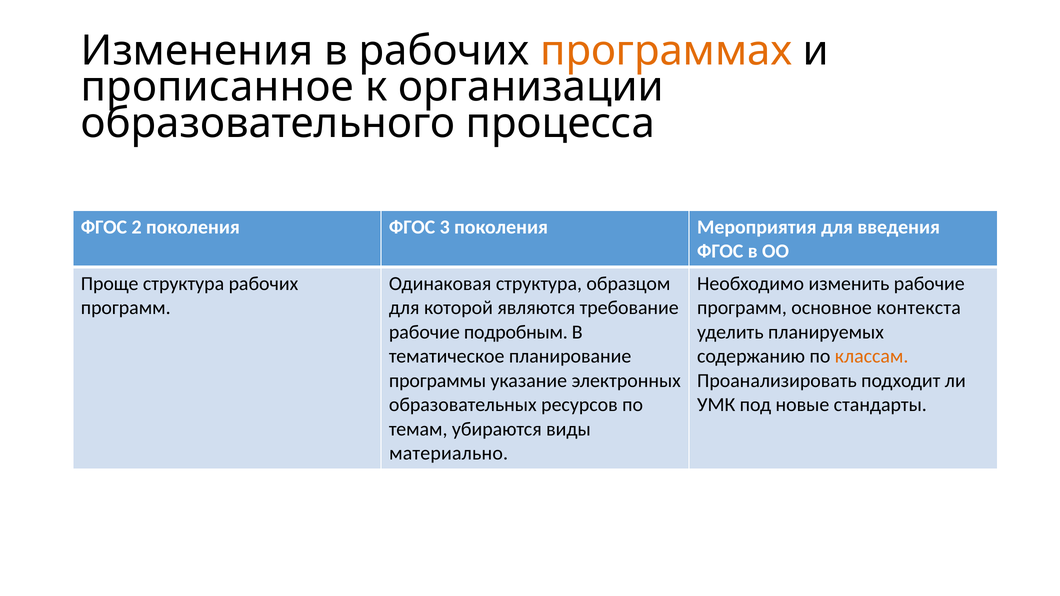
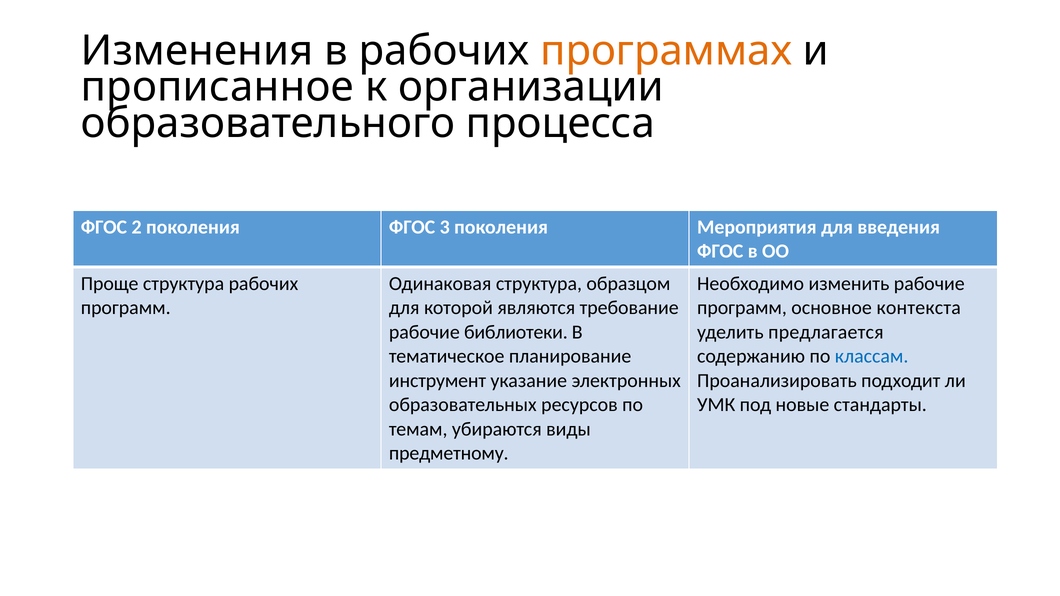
подробным: подробным -> библиотеки (516, 332)
планируемых: планируемых -> предлагается (826, 332)
классам colour: orange -> blue (872, 356)
программы: программы -> инструмент (438, 381)
материально: материально -> предметному (449, 453)
